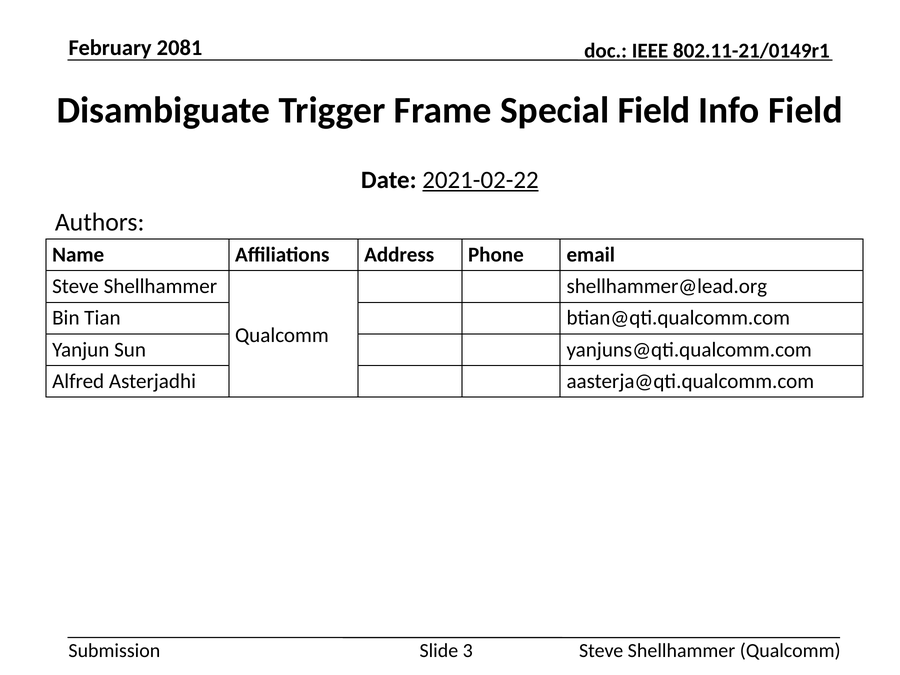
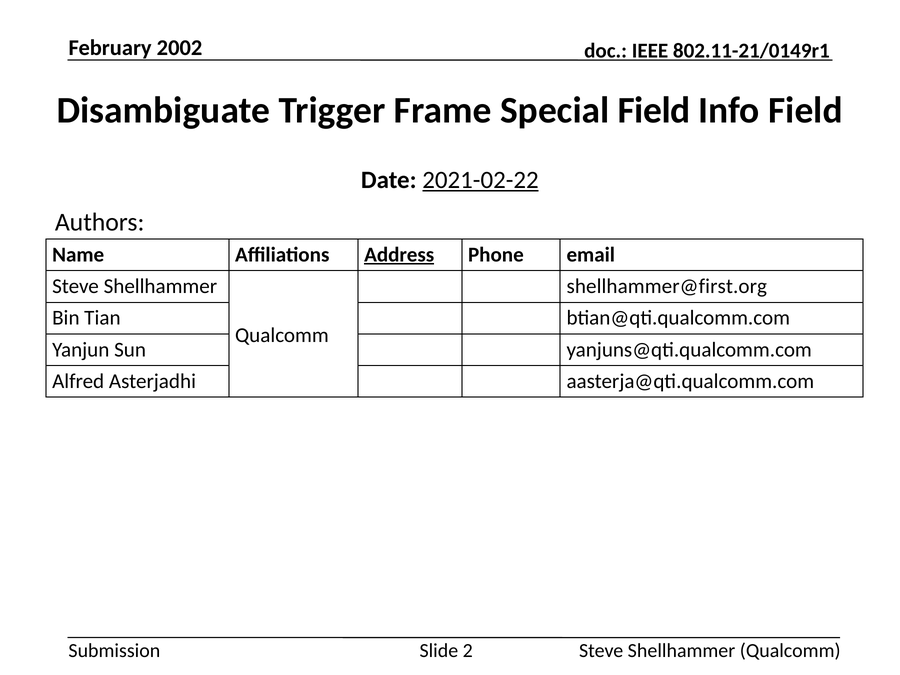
2081: 2081 -> 2002 (180, 48)
Address underline: none -> present (399, 255)
shellhammer@lead.org: shellhammer@lead.org -> shellhammer@first.org (667, 286)
3: 3 -> 2 (468, 651)
